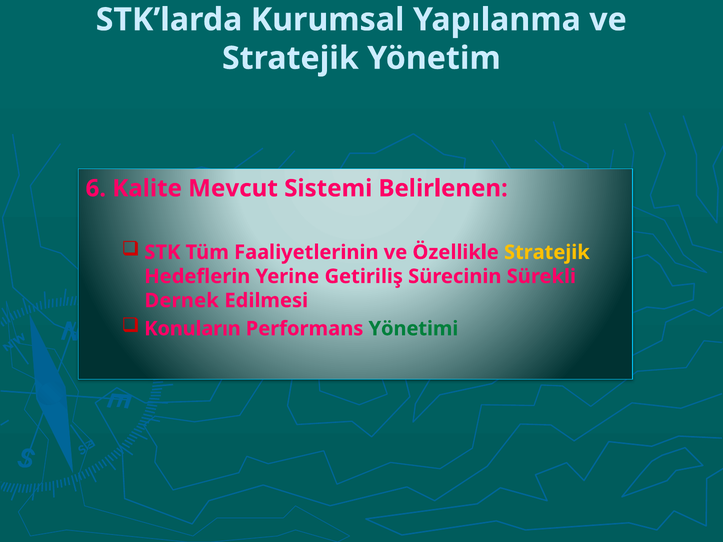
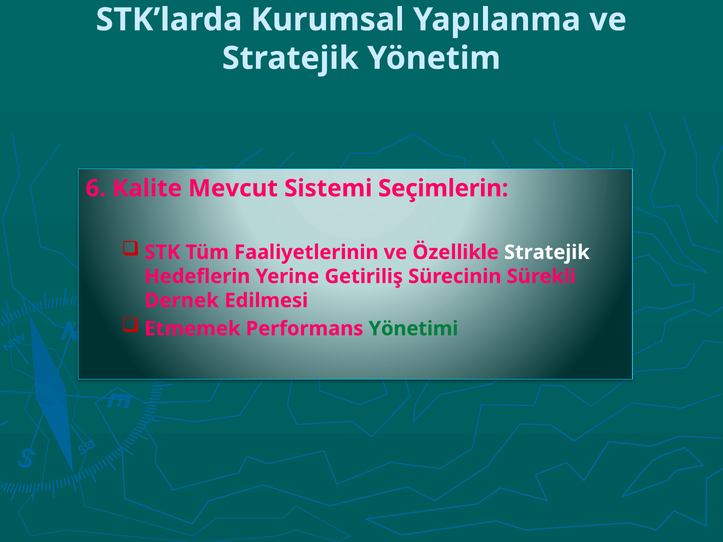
Belirlenen: Belirlenen -> Seçimlerin (443, 188)
Stratejik colour: yellow -> white (547, 252)
Konuların: Konuların -> Etmemek (192, 329)
